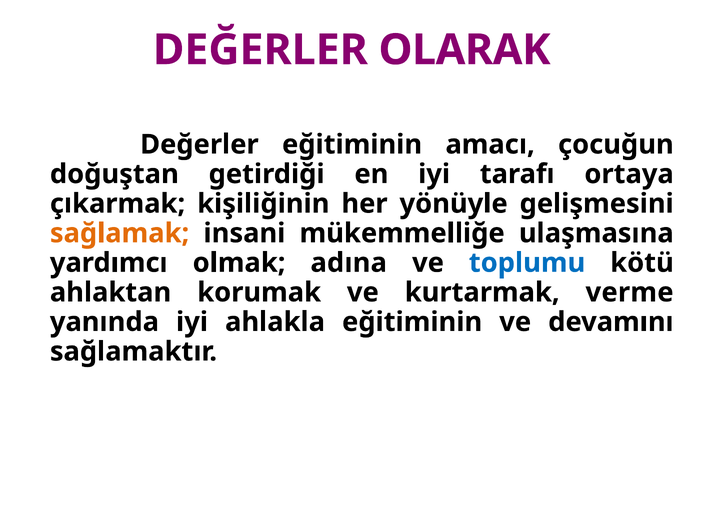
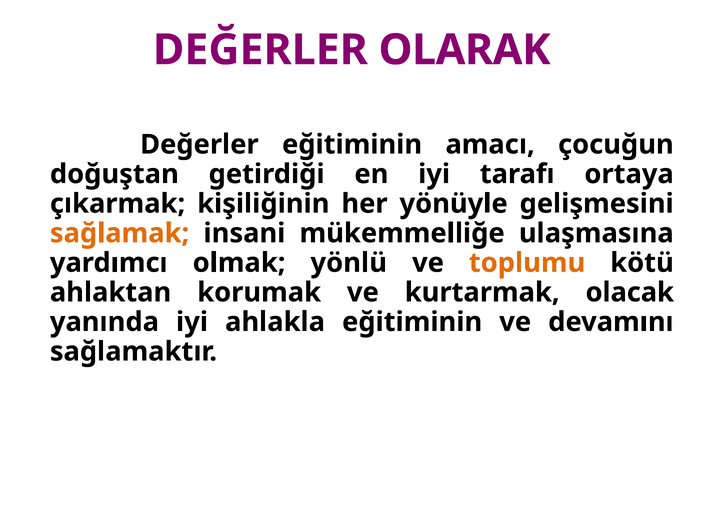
adına: adına -> yönlü (349, 262)
toplumu colour: blue -> orange (527, 262)
verme: verme -> olacak (630, 292)
